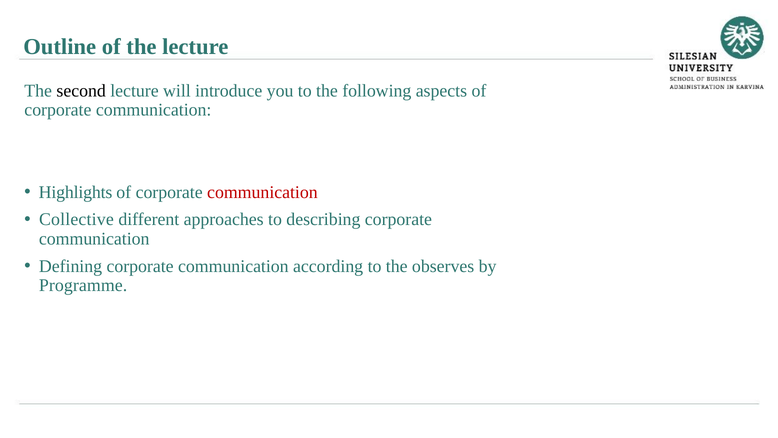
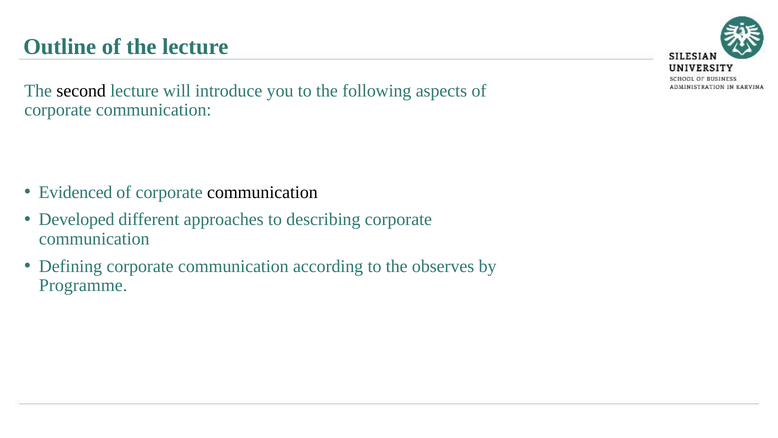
Highlights: Highlights -> Evidenced (76, 192)
communication colour: red -> black (262, 192)
Collective: Collective -> Developed (77, 219)
